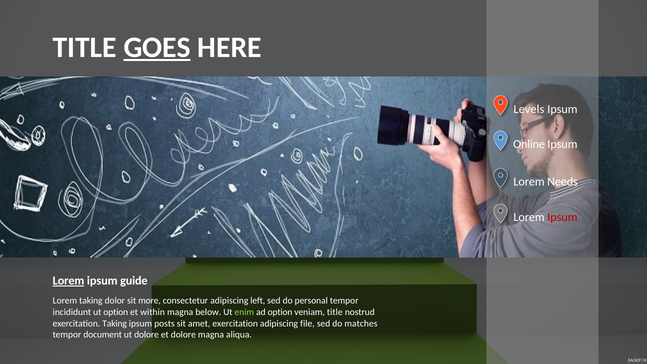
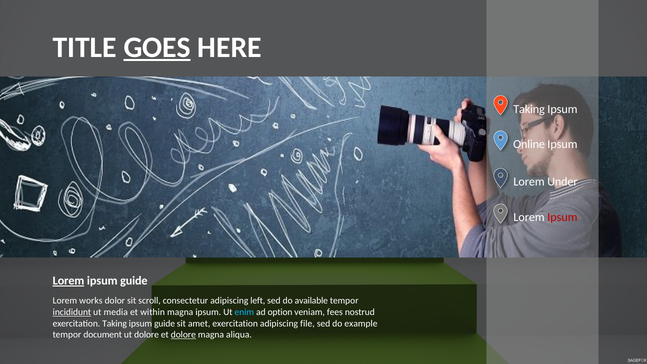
Levels: Levels -> Taking (529, 109)
Needs: Needs -> Under (562, 182)
Lorem taking: taking -> works (91, 301)
more: more -> scroll (150, 301)
personal: personal -> available (311, 301)
incididunt underline: none -> present (72, 312)
ut option: option -> media (116, 312)
magna below: below -> ipsum (208, 312)
enim colour: light green -> light blue (244, 312)
veniam title: title -> fees (335, 312)
posts: posts -> guide (165, 323)
matches: matches -> example (361, 323)
dolore underline: none -> present (183, 335)
